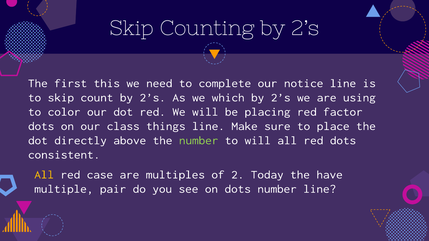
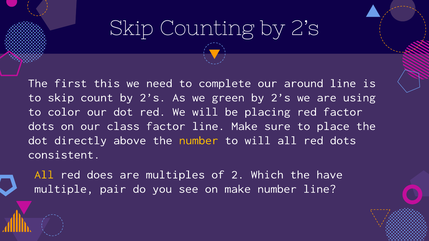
notice: notice -> around (304, 83)
which: which -> green (228, 98)
class things: things -> factor (166, 126)
number colour: light green -> yellow (199, 140)
case: case -> does (100, 175)
Today: Today -> Which (267, 175)
on dots: dots -> make (238, 189)
